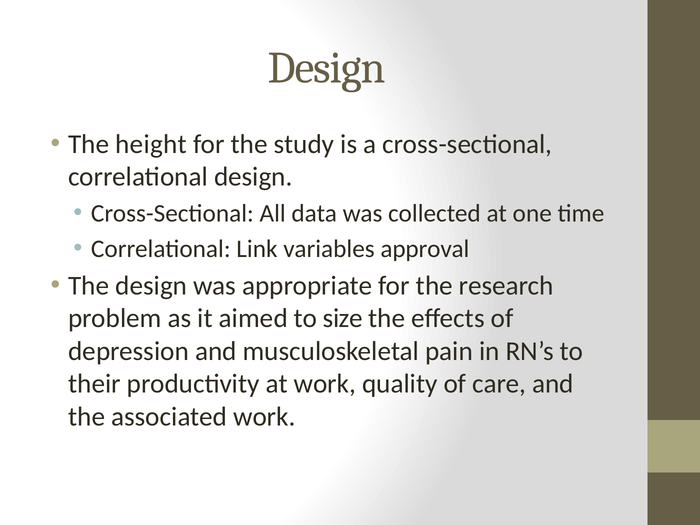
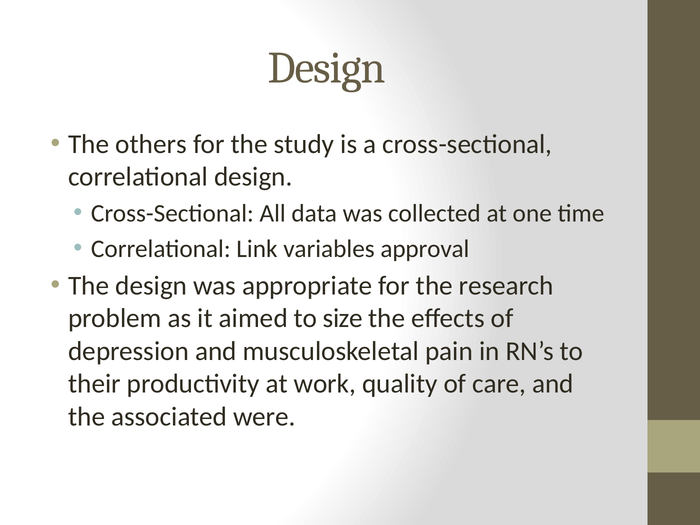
height: height -> others (151, 144)
associated work: work -> were (264, 417)
